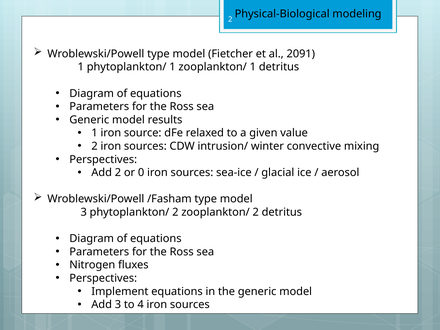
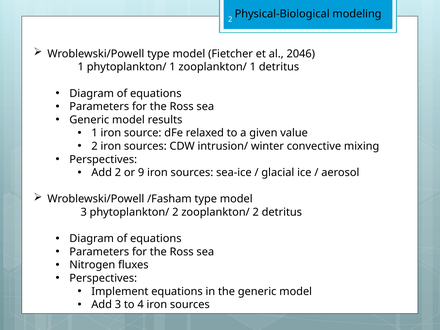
2091: 2091 -> 2046 (301, 54)
0: 0 -> 9 (141, 173)
